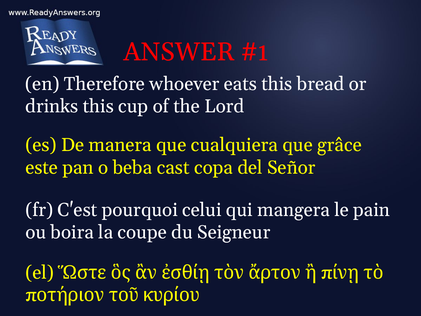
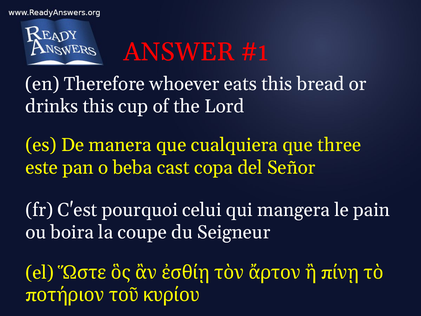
grâce: grâce -> three (339, 145)
